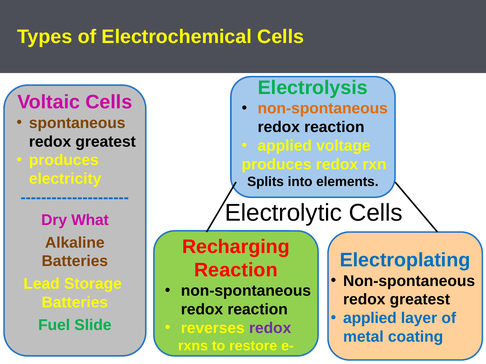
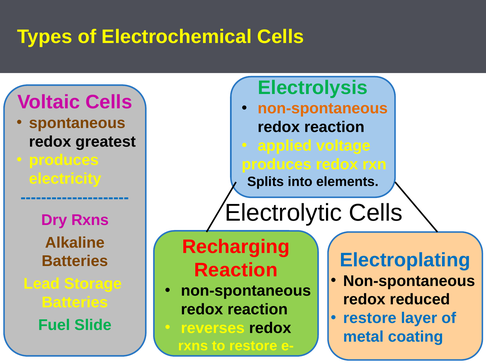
Dry What: What -> Rxns (90, 220)
greatest: greatest -> reduced (420, 300)
applied: applied -> restore (370, 319)
redox colour: purple -> black (270, 328)
